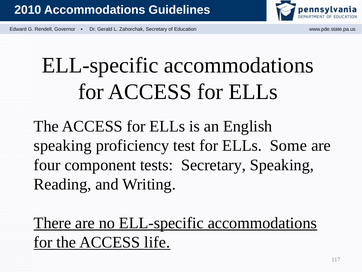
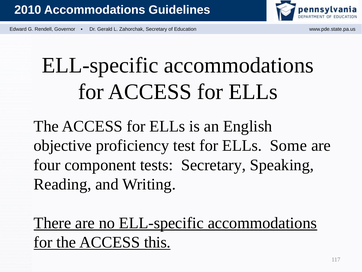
speaking: speaking -> objective (63, 145)
life: life -> this (157, 242)
